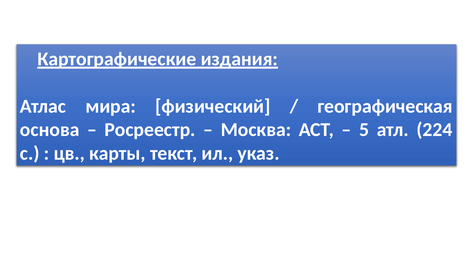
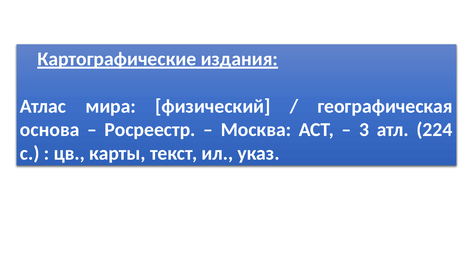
5: 5 -> 3 (364, 130)
